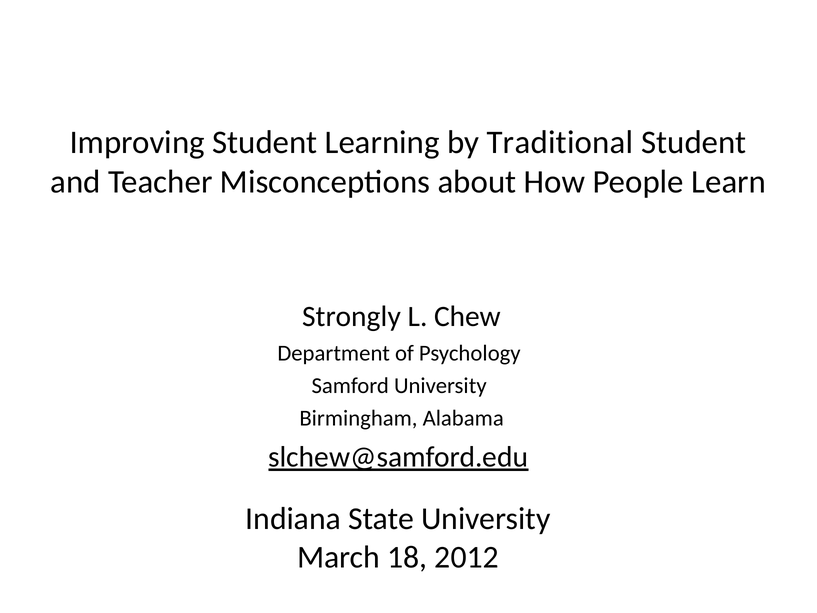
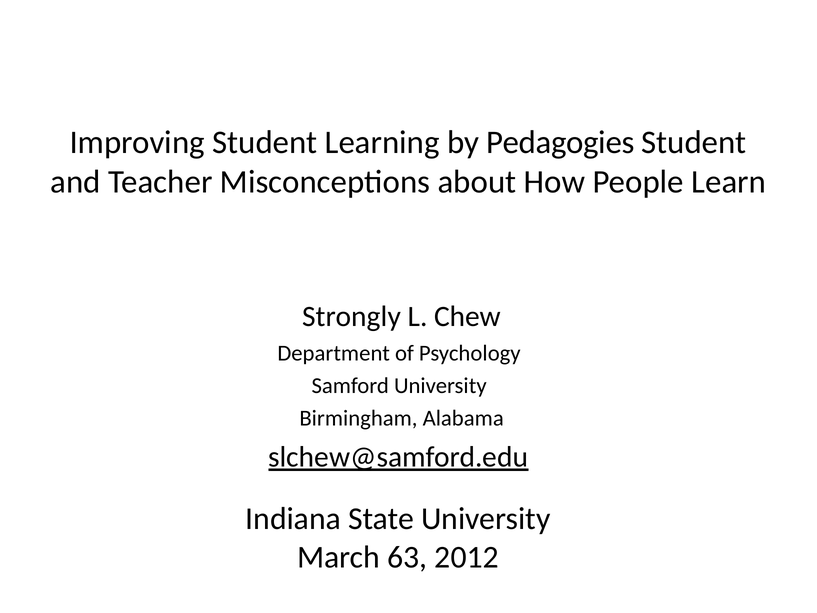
Traditional: Traditional -> Pedagogies (560, 142)
18: 18 -> 63 (407, 557)
